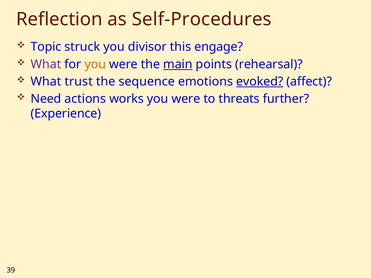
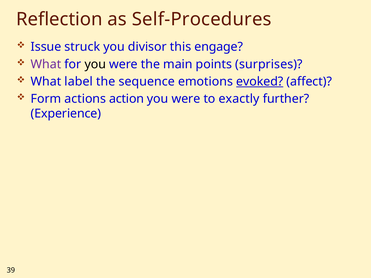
Topic: Topic -> Issue (46, 47)
you colour: orange -> black (95, 64)
main underline: present -> none (178, 64)
rehearsal: rehearsal -> surprises (269, 64)
trust: trust -> label (79, 82)
Need: Need -> Form (46, 99)
works: works -> action (127, 99)
threats: threats -> exactly (239, 99)
